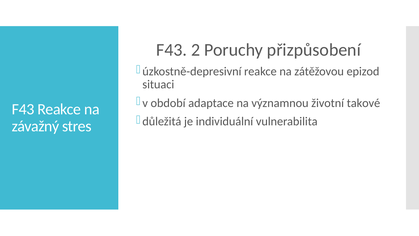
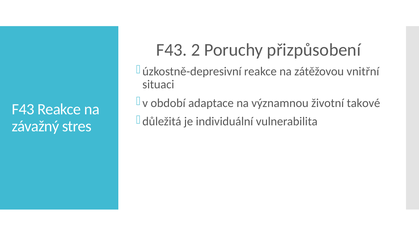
epizod: epizod -> vnitřní (363, 71)
